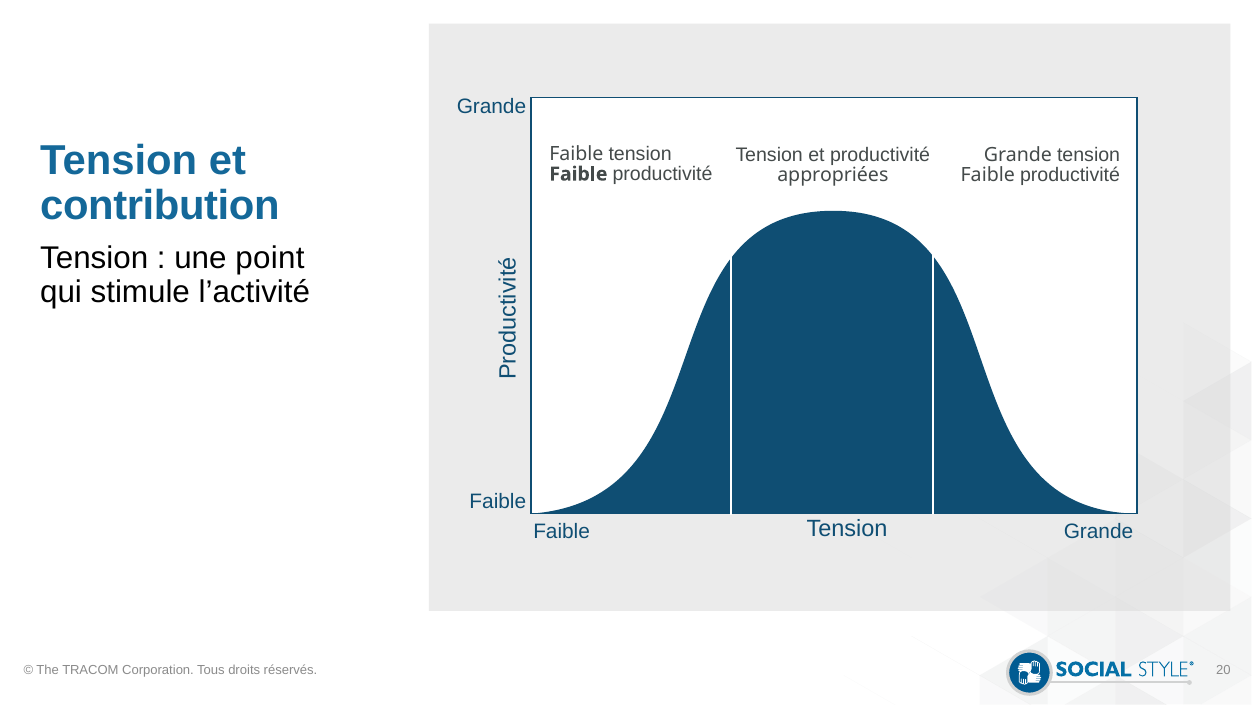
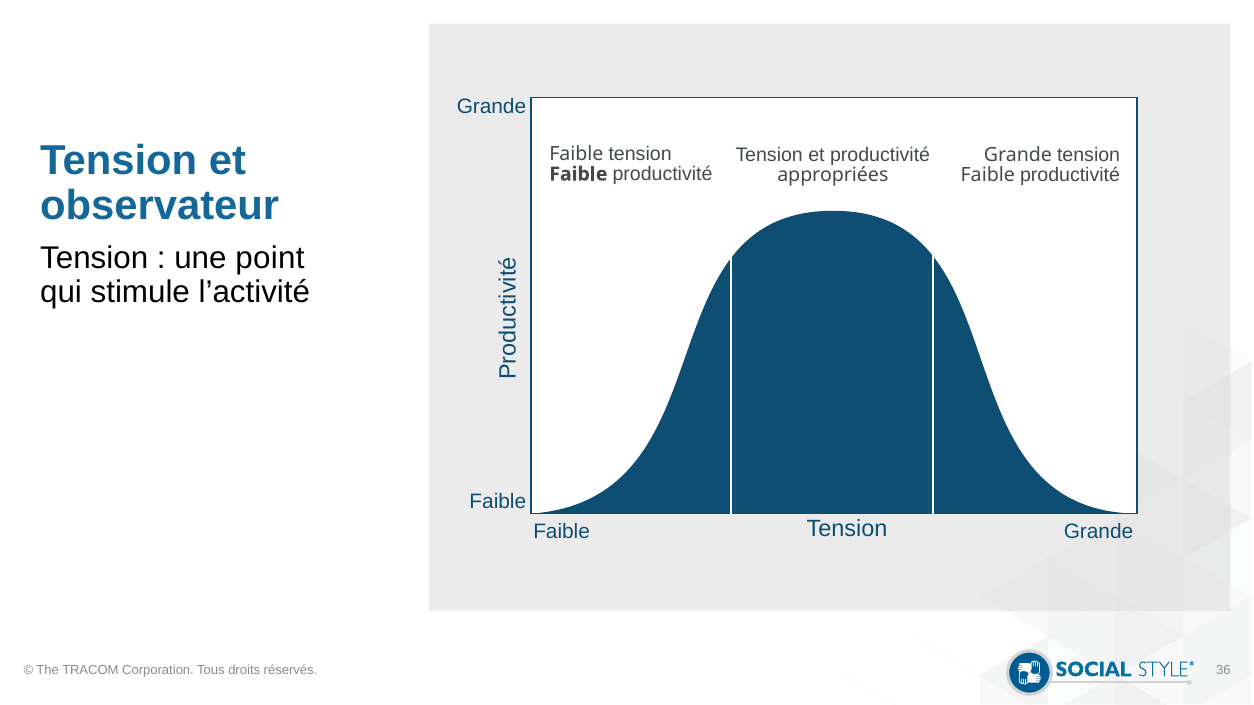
contribution: contribution -> observateur (160, 206)
20: 20 -> 36 (1223, 671)
